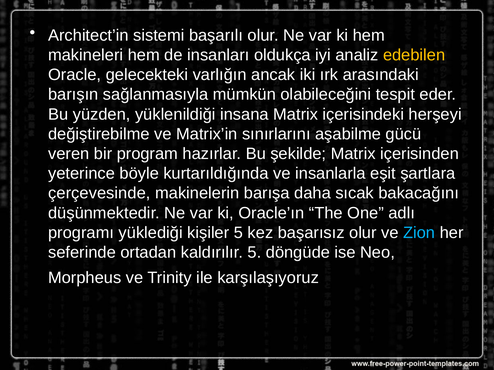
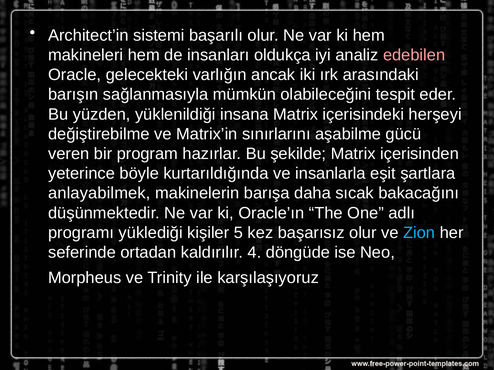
edebilen colour: yellow -> pink (414, 55)
çerçevesinde: çerçevesinde -> anlayabilmek (99, 193)
kaldırılır 5: 5 -> 4 (254, 253)
